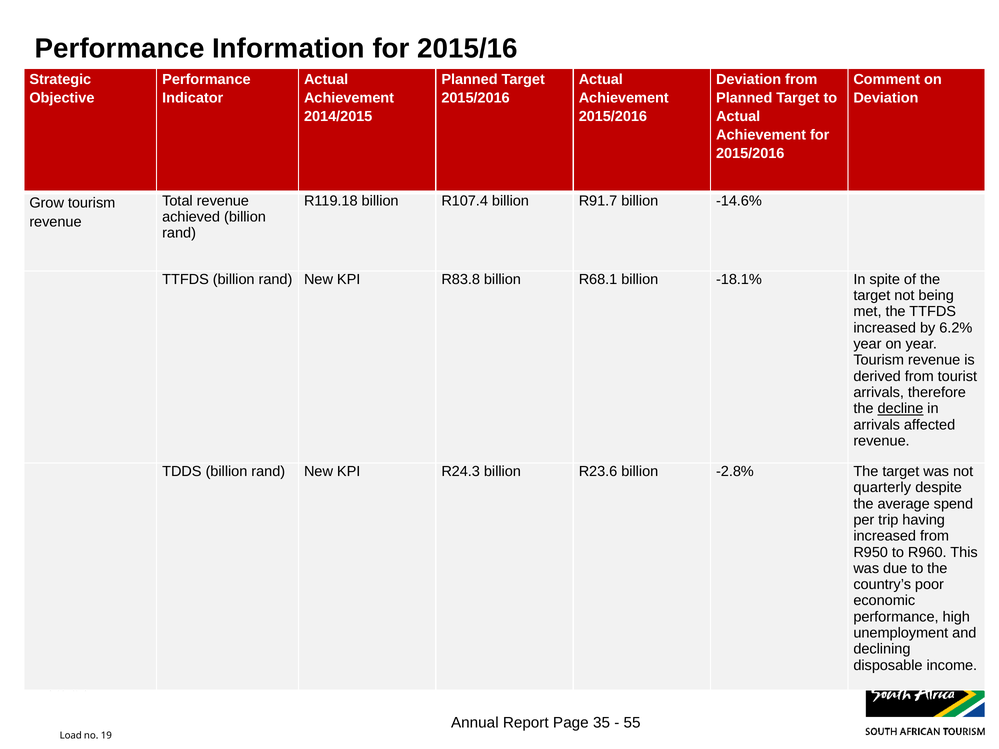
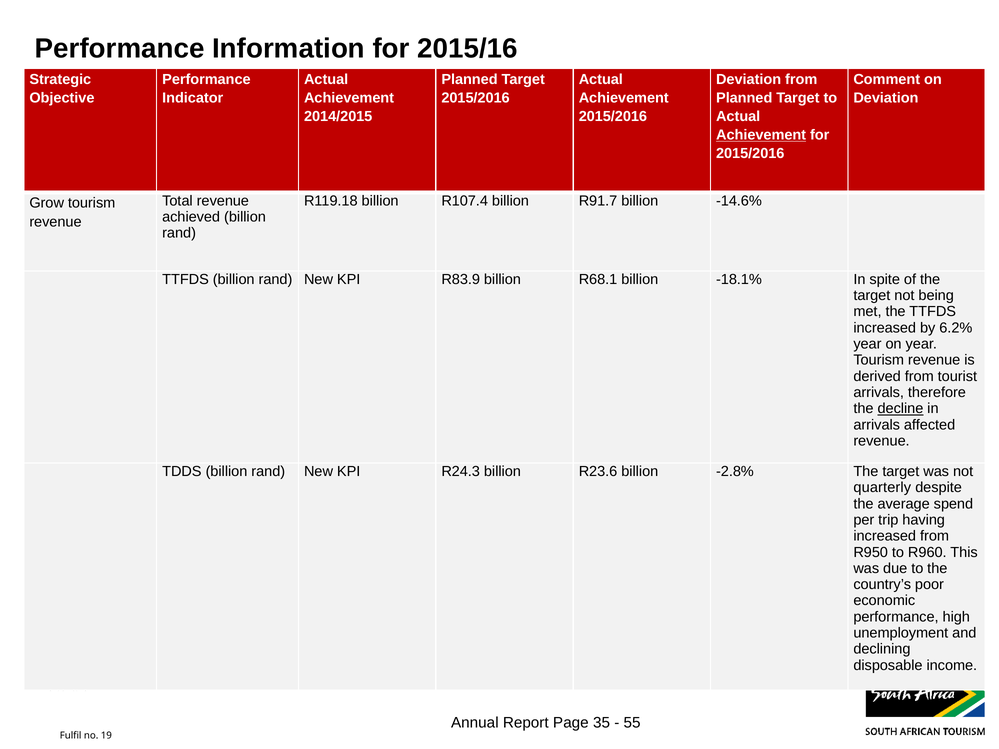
Achievement underline: none -> present (761, 135)
R83.8: R83.8 -> R83.9 (461, 279)
Load: Load -> Fulfil (71, 736)
